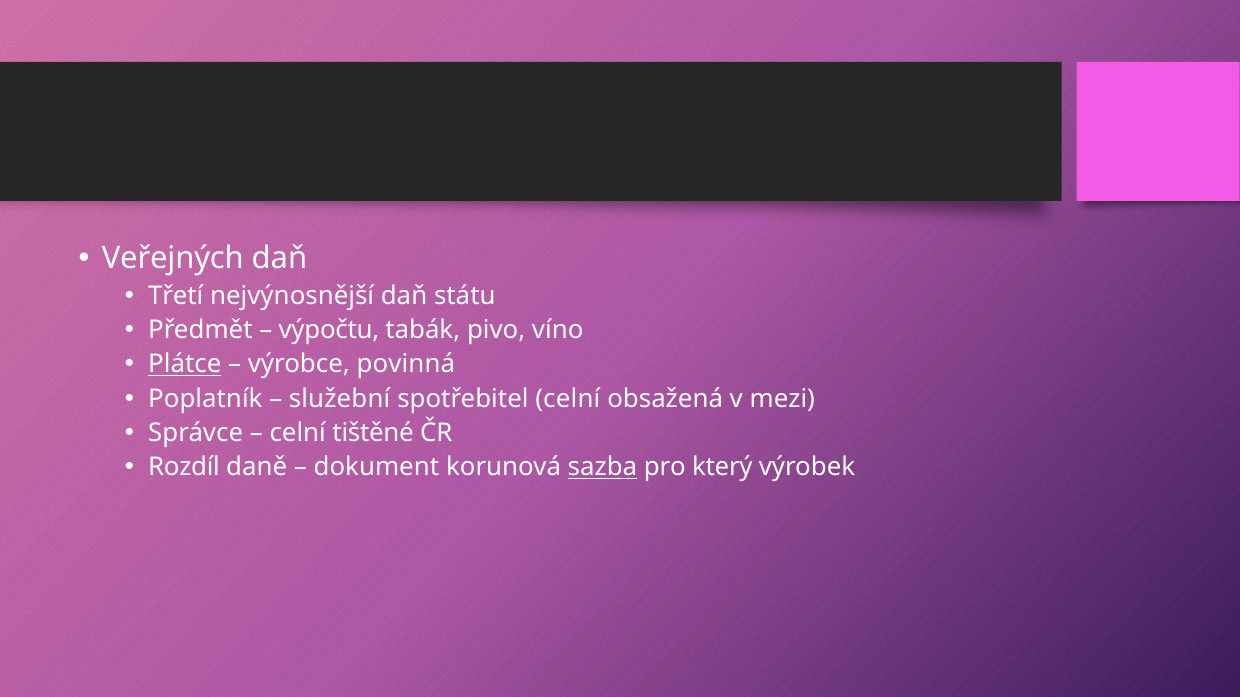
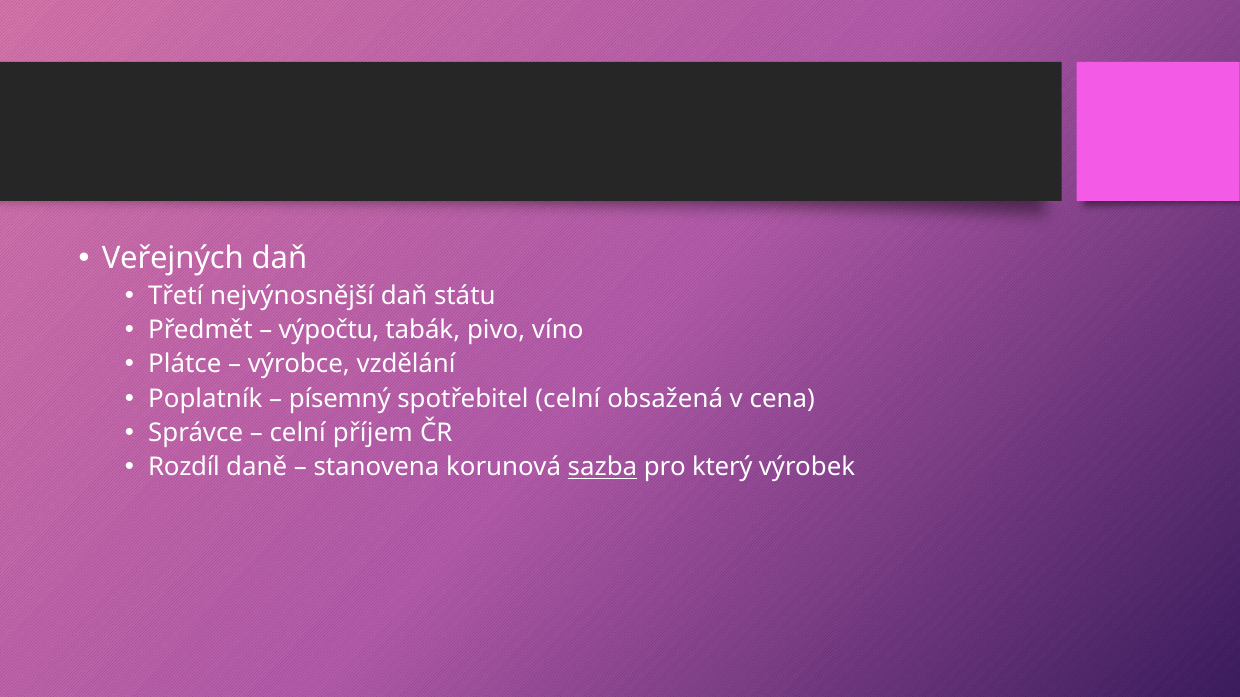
Plátce underline: present -> none (185, 365)
povinná: povinná -> vzdělání (406, 365)
služební: služební -> písemný (340, 399)
mezi: mezi -> cena (782, 399)
tištěné: tištěné -> příjem (373, 433)
dokument: dokument -> stanovena (376, 468)
